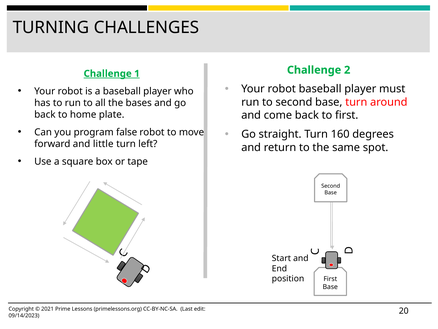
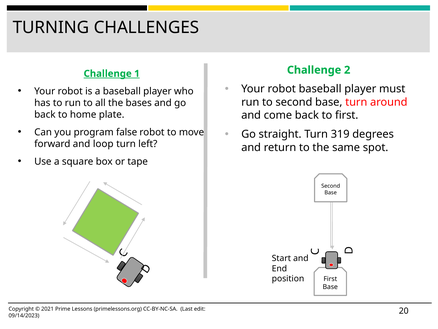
160: 160 -> 319 (340, 134)
little: little -> loop (103, 144)
